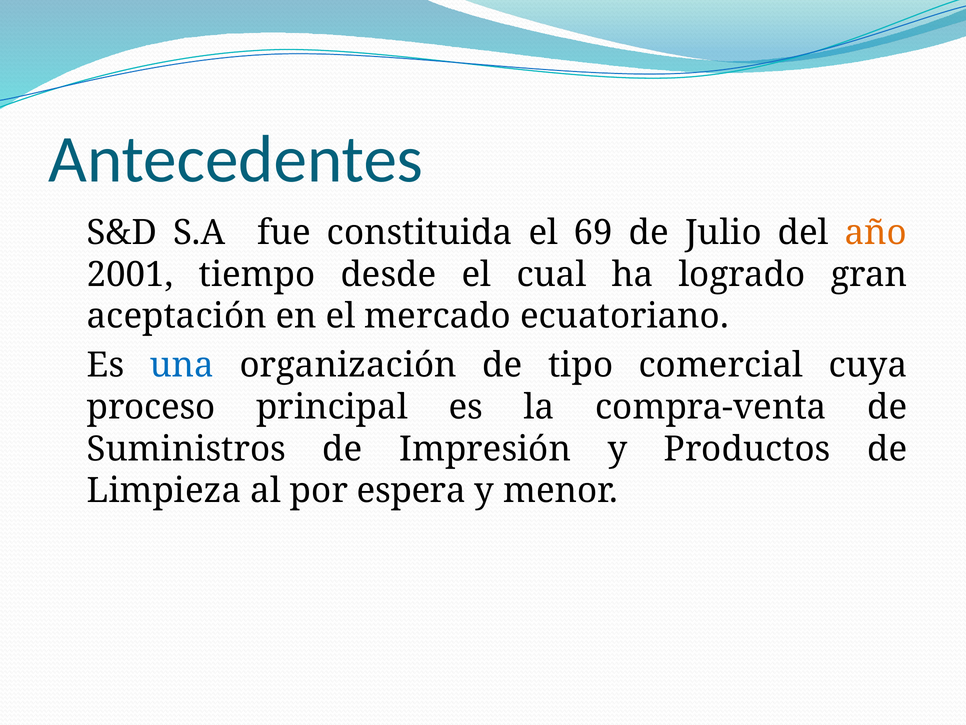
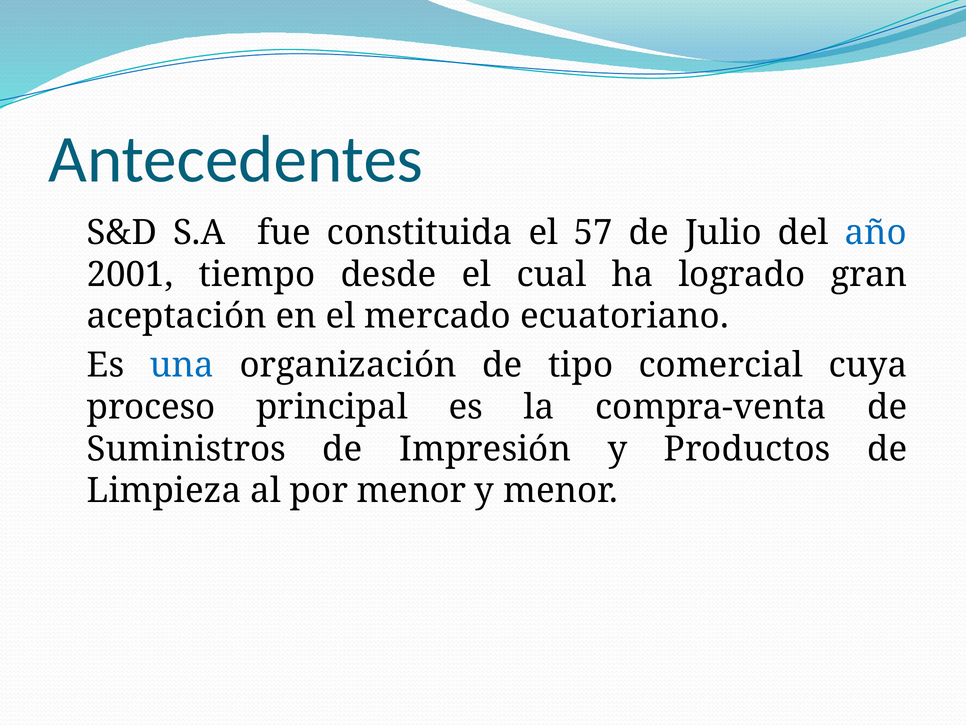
69: 69 -> 57 (593, 233)
año colour: orange -> blue (876, 233)
por espera: espera -> menor (411, 491)
